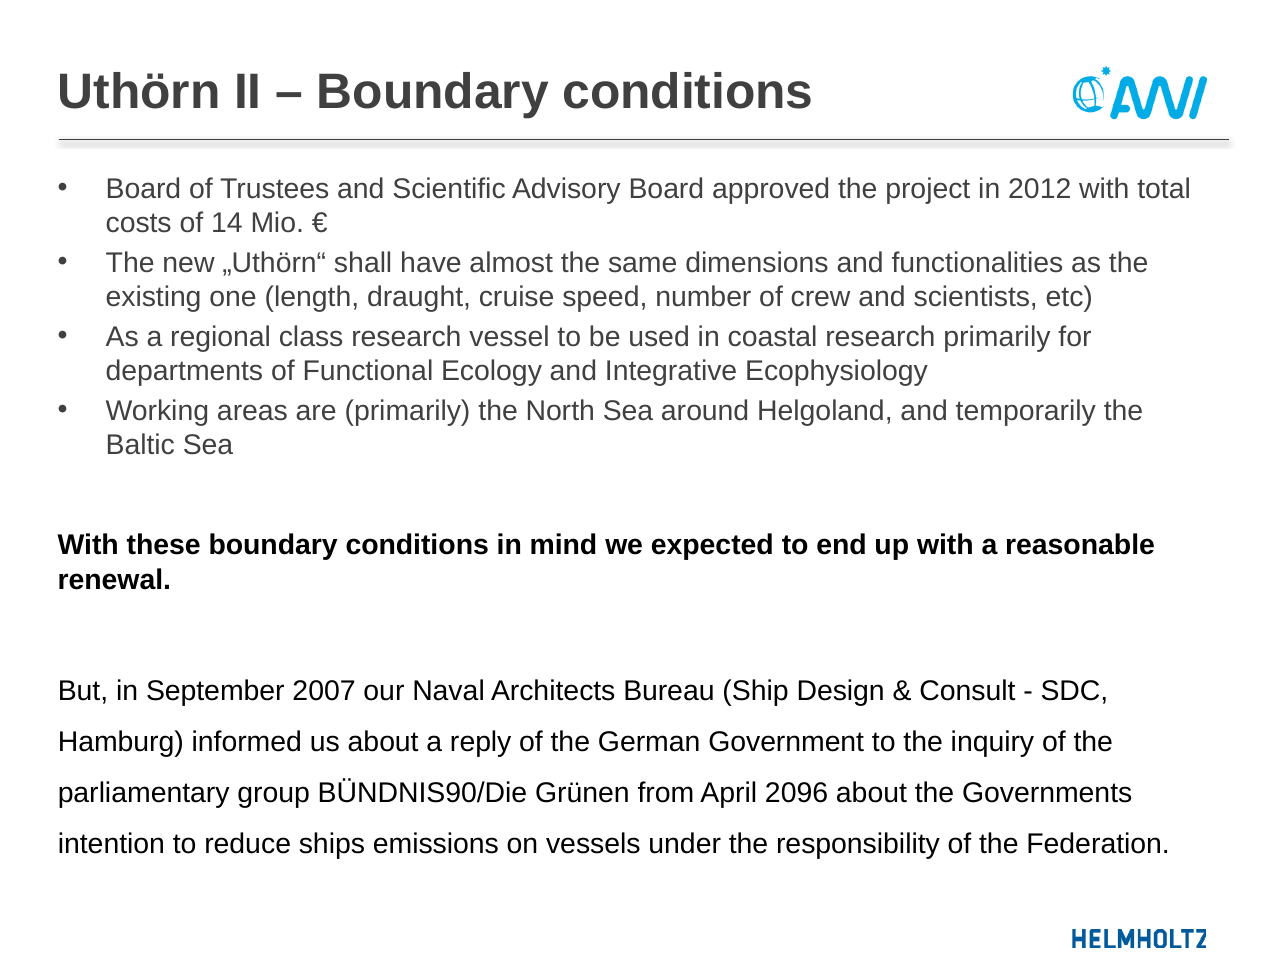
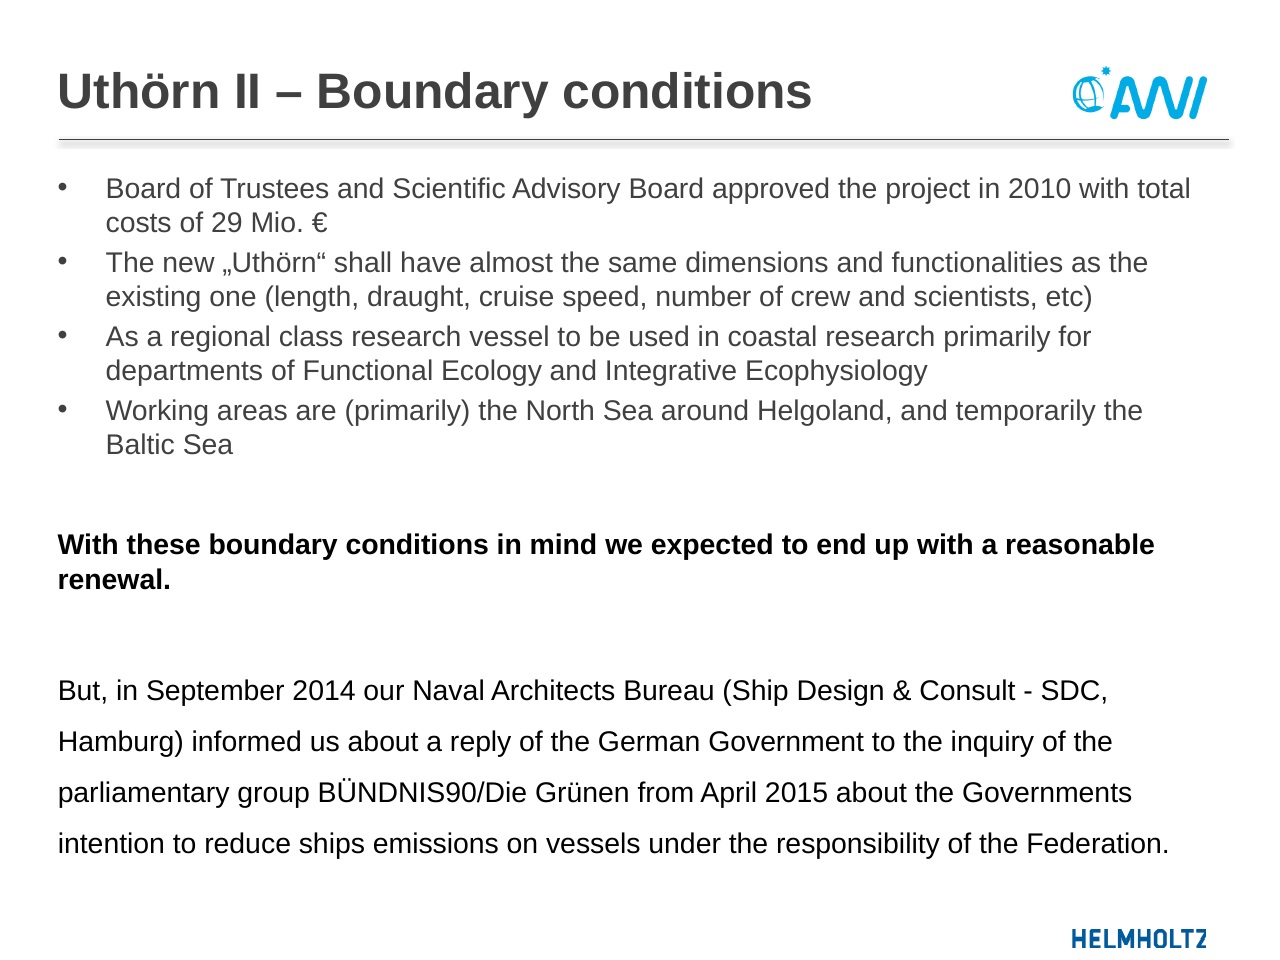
2012: 2012 -> 2010 (1040, 189)
14: 14 -> 29 (227, 223)
2007: 2007 -> 2014 (324, 691)
2096: 2096 -> 2015 (797, 793)
